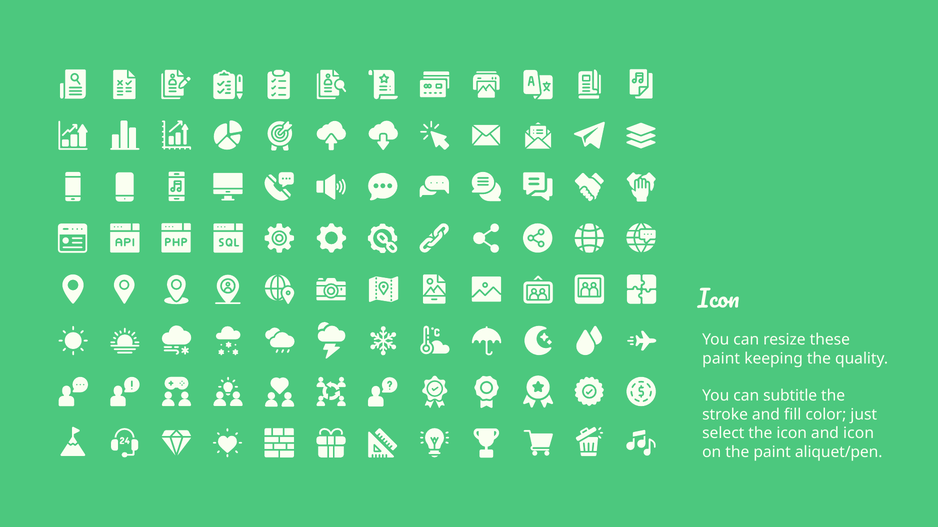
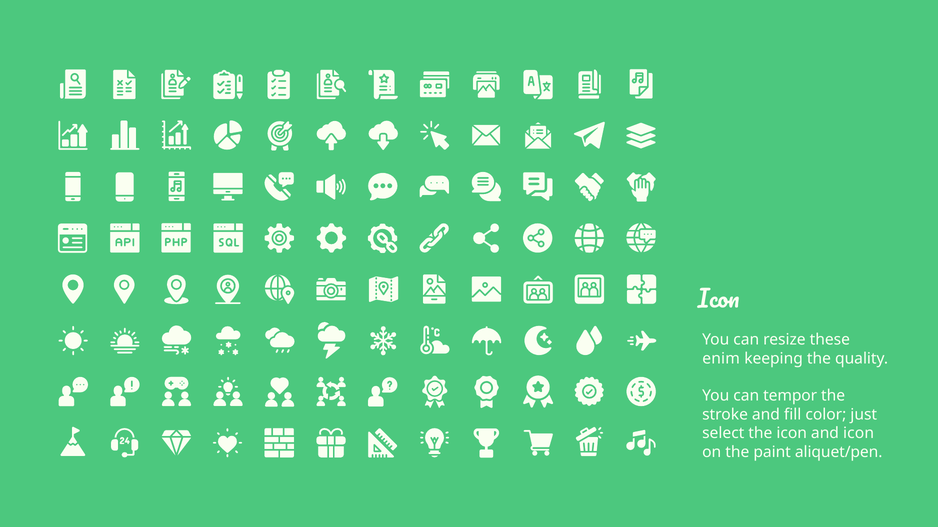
paint: paint -> enim (721, 359)
subtitle: subtitle -> tempor (790, 396)
